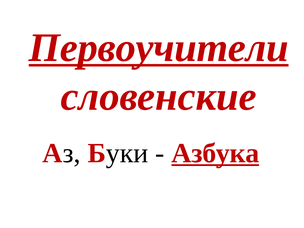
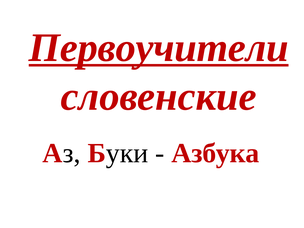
Азбука underline: present -> none (215, 153)
